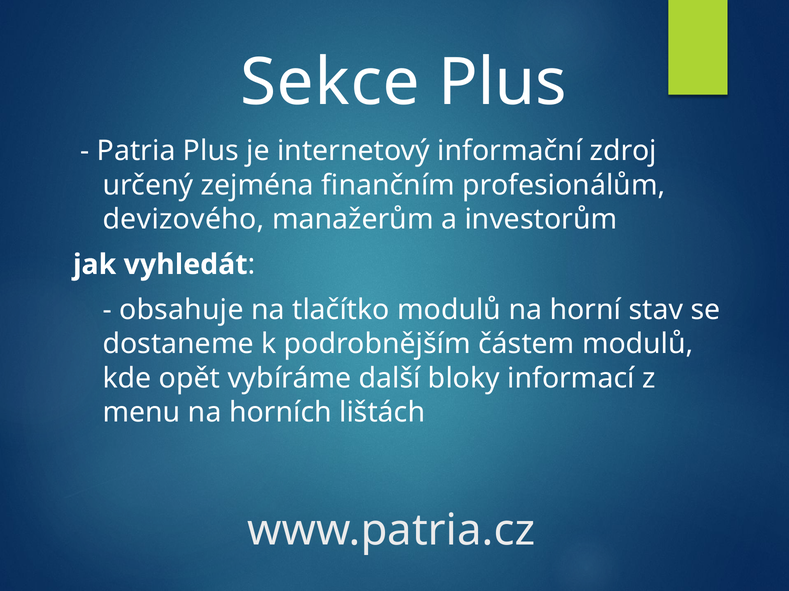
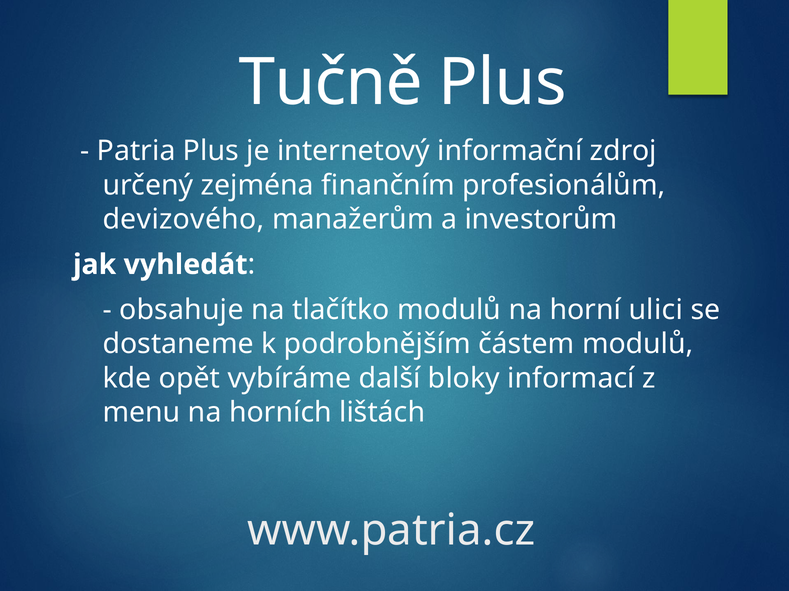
Sekce: Sekce -> Tučně (331, 83)
stav: stav -> ulici (656, 310)
